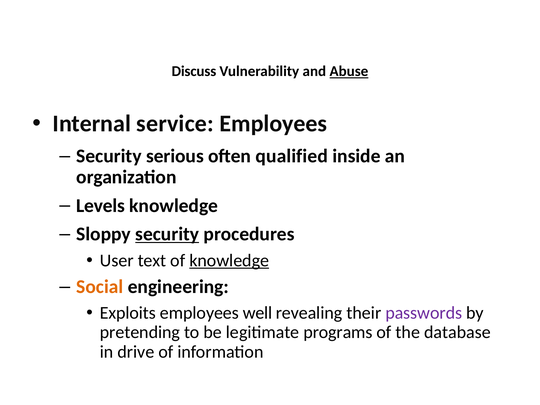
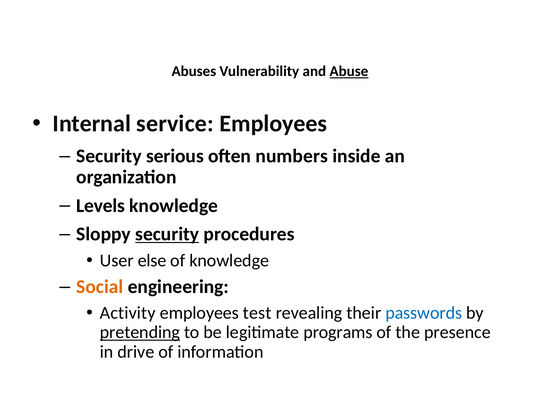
Discuss: Discuss -> Abuses (194, 71)
qualified: qualified -> numbers (292, 156)
text: text -> else (152, 260)
knowledge underline: present -> none (229, 260)
Exploits: Exploits -> Activity (128, 313)
well: well -> test (257, 313)
passwords colour: purple -> blue (424, 313)
pretending underline: none -> present (140, 332)
database: database -> presence (457, 332)
